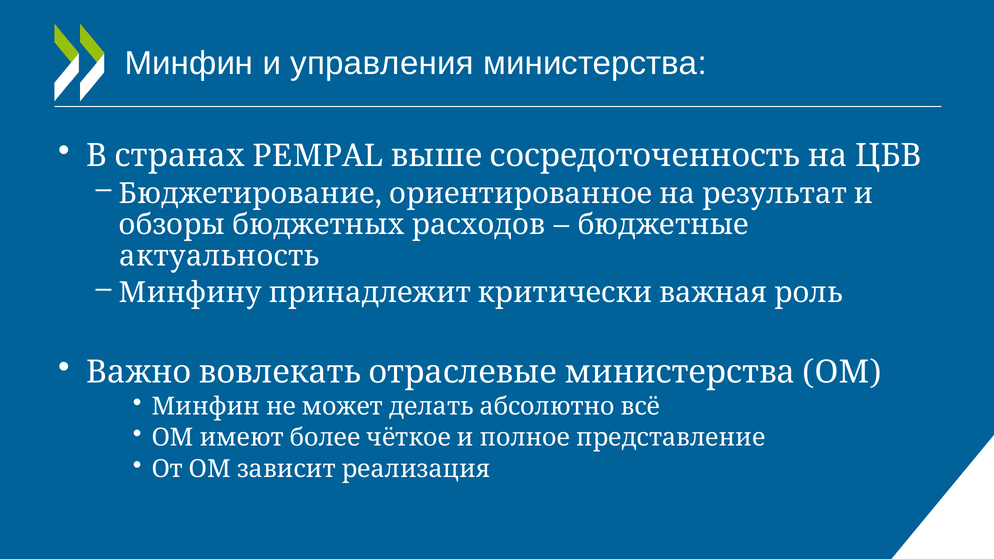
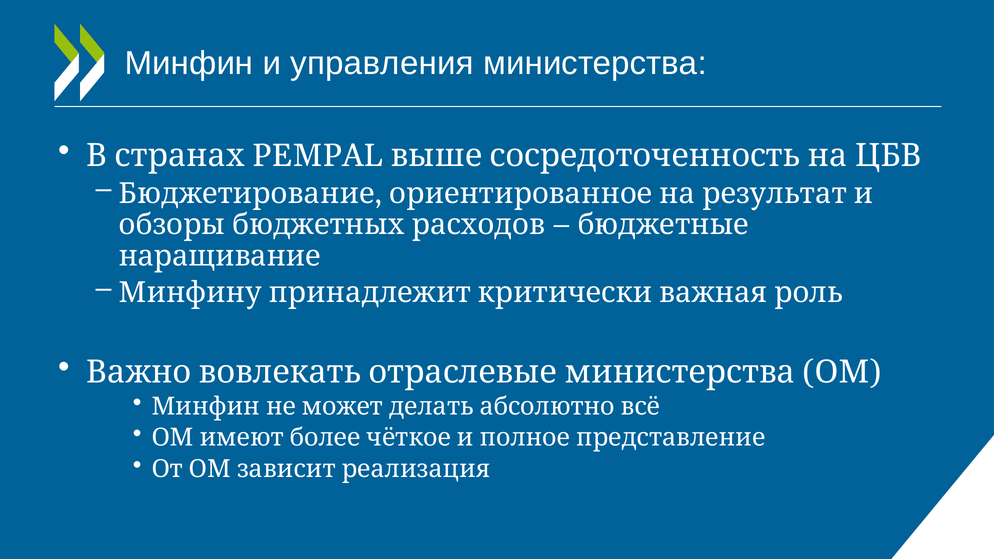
актуальность: актуальность -> наращивание (220, 256)
